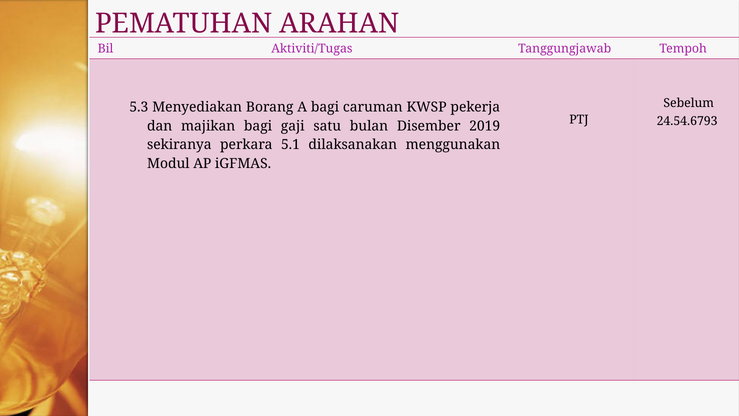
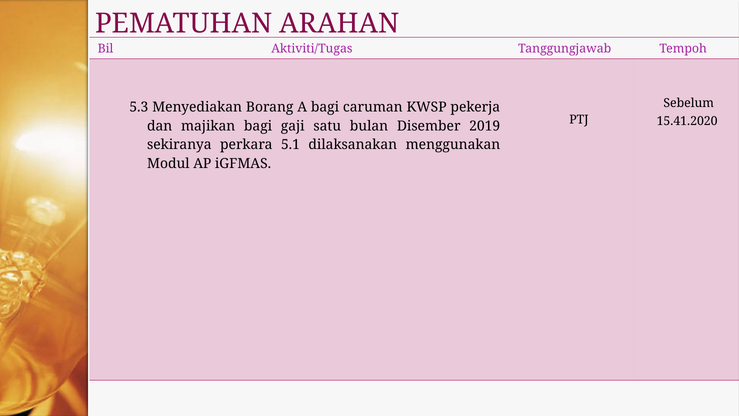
24.54.6793: 24.54.6793 -> 15.41.2020 (687, 121)
